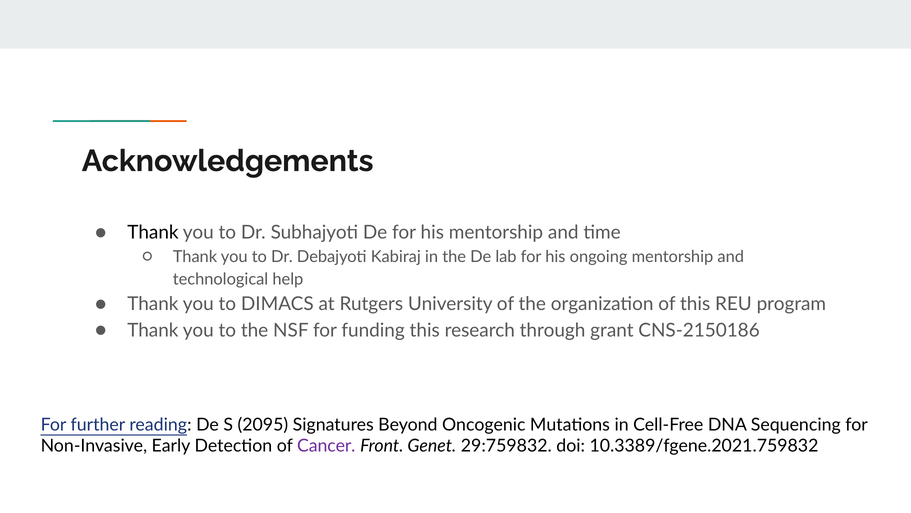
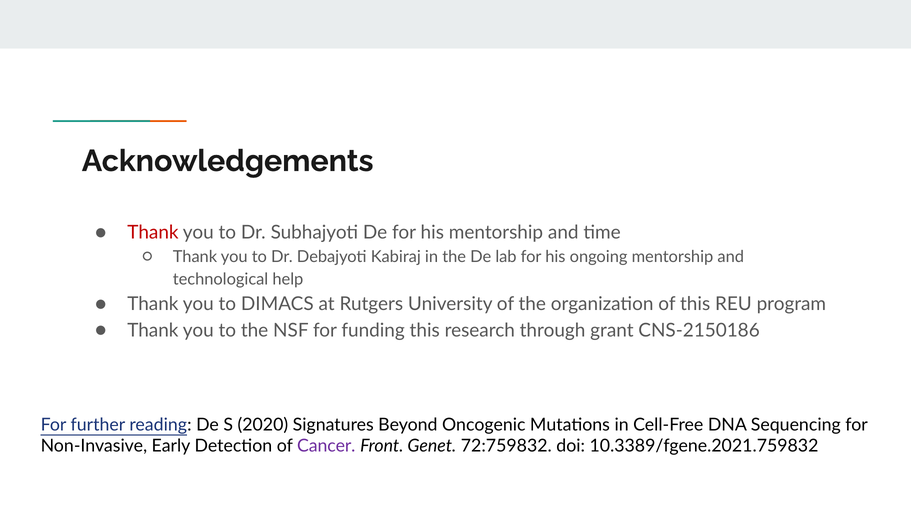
Thank colour: black -> red (153, 232)
2095: 2095 -> 2020 (263, 424)
29:759832: 29:759832 -> 72:759832 (506, 446)
